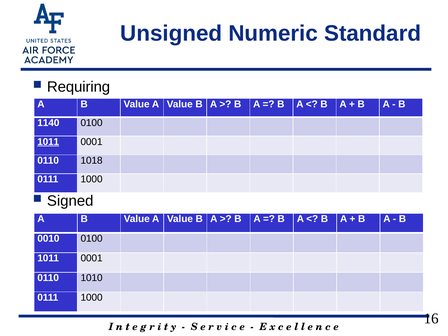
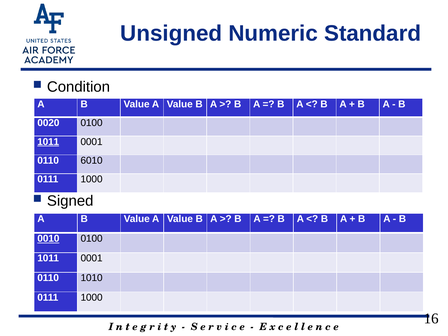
Requiring: Requiring -> Condition (79, 87)
1140: 1140 -> 0020 (48, 123)
1018: 1018 -> 6010 (92, 161)
0010 underline: none -> present (48, 239)
